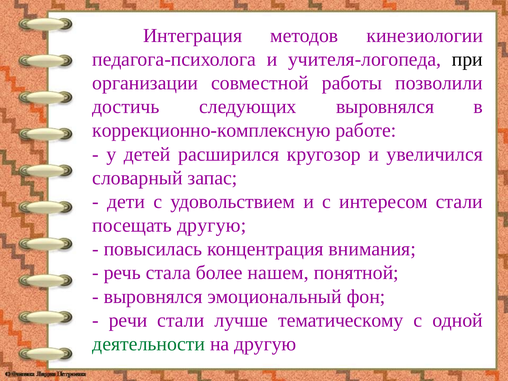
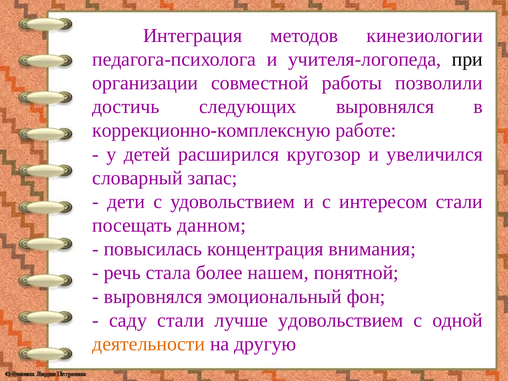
посещать другую: другую -> данном (212, 225)
речи: речи -> саду (128, 320)
лучше тематическому: тематическому -> удовольствием (341, 320)
деятельности colour: green -> orange (149, 344)
